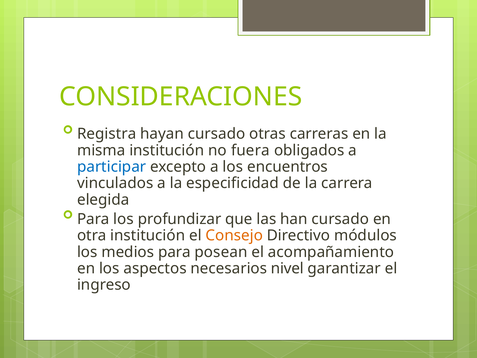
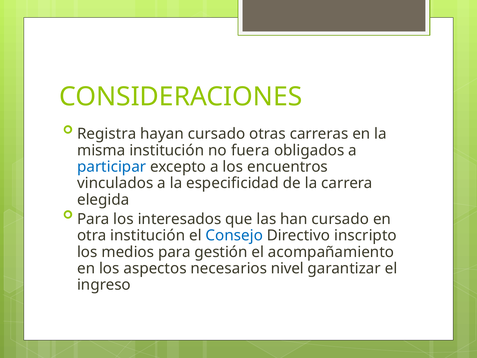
profundizar: profundizar -> interesados (180, 219)
Consejo colour: orange -> blue (234, 235)
módulos: módulos -> inscripto (366, 235)
posean: posean -> gestión (221, 252)
